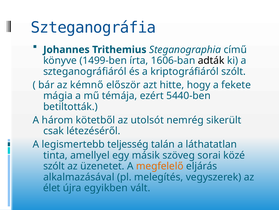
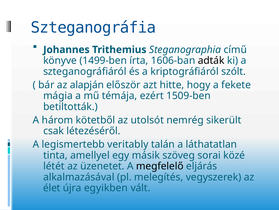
kémnő: kémnő -> alapján (87, 85)
5440-ben: 5440-ben -> 1509-ben (188, 95)
teljesség: teljesség -> veritably (128, 144)
szólt: szólt -> létét (54, 166)
megfelelő colour: orange -> black (160, 166)
